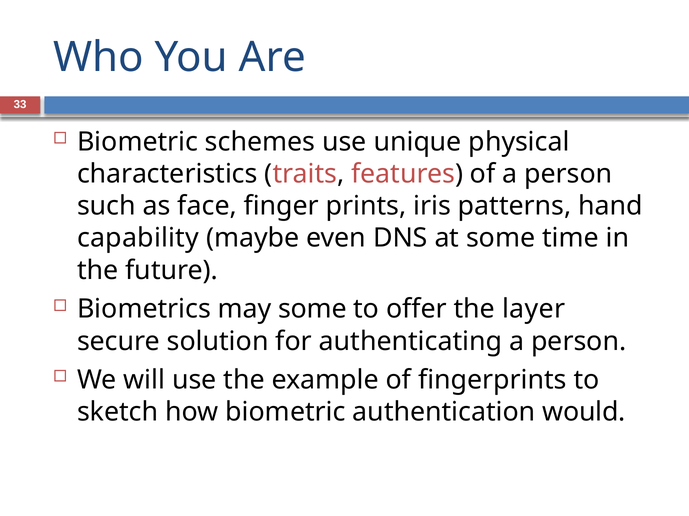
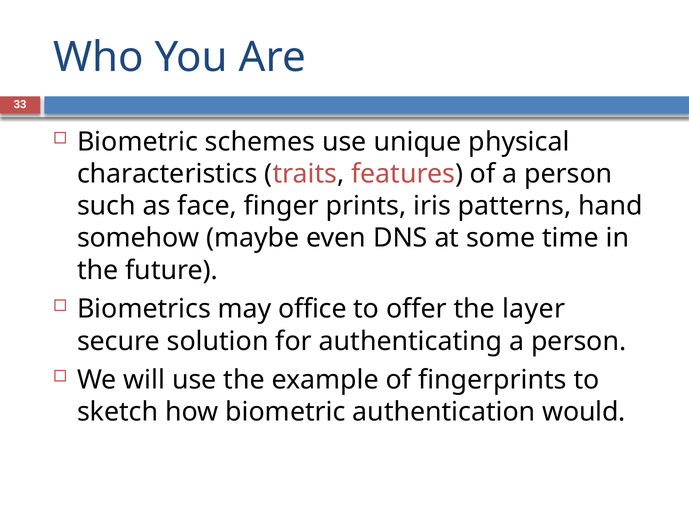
capability: capability -> somehow (138, 238)
may some: some -> office (313, 310)
